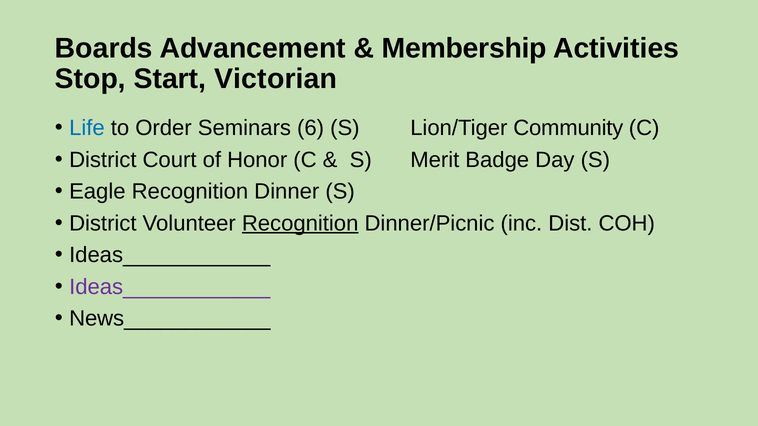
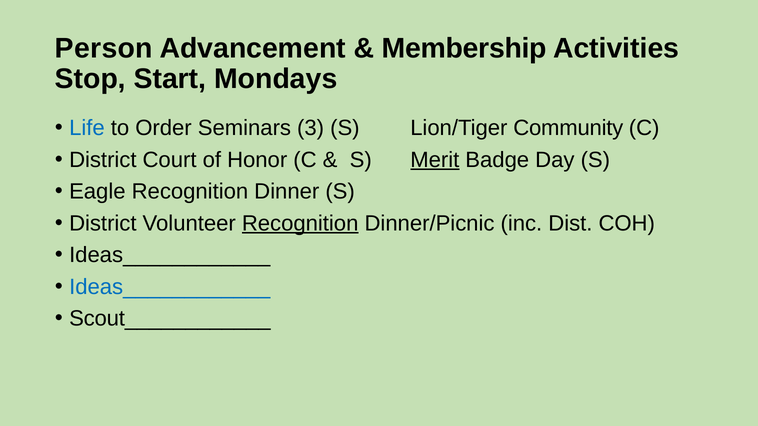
Boards: Boards -> Person (104, 48)
Victorian: Victorian -> Mondays (276, 79)
6: 6 -> 3 (311, 128)
Merit underline: none -> present (435, 160)
Ideas____________ colour: purple -> blue (170, 287)
News____________: News____________ -> Scout____________ (170, 319)
